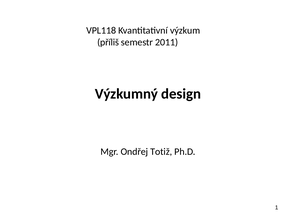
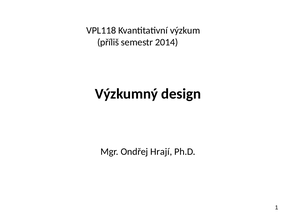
2011: 2011 -> 2014 (167, 42)
Totiž: Totiž -> Hrají (161, 152)
